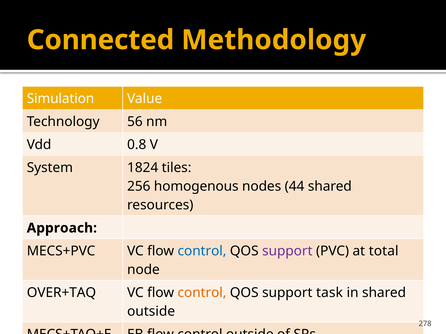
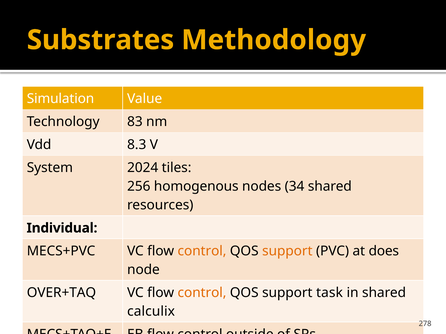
Connected: Connected -> Substrates (101, 40)
56: 56 -> 83 (135, 122)
0.8: 0.8 -> 8.3 (137, 145)
1824: 1824 -> 2024 (143, 168)
44: 44 -> 34 (295, 187)
Approach: Approach -> Individual (62, 228)
control colour: blue -> orange (202, 251)
support colour: purple -> orange (287, 251)
total: total -> does (384, 251)
outside: outside -> calculix (151, 312)
